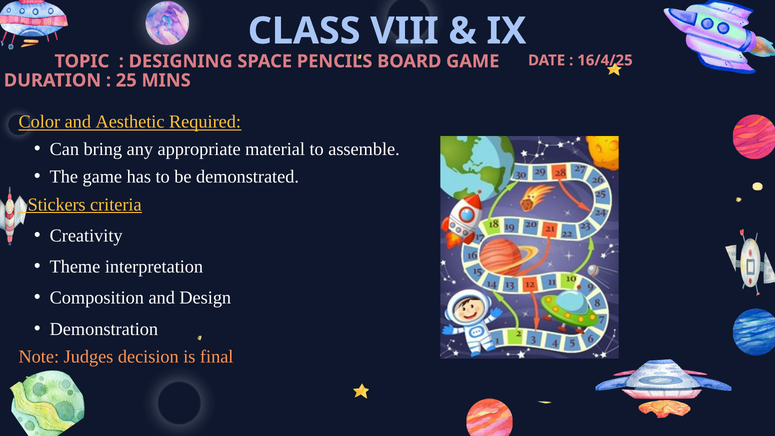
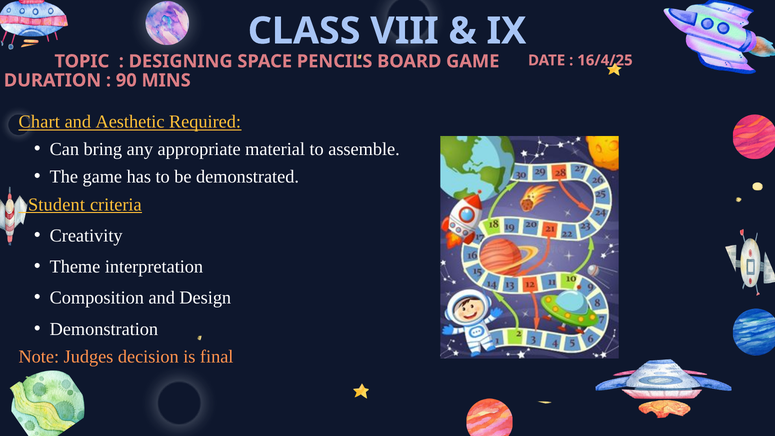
25: 25 -> 90 (126, 80)
Color: Color -> Chart (39, 122)
Stickers: Stickers -> Student (56, 205)
